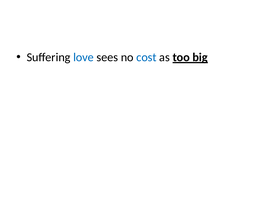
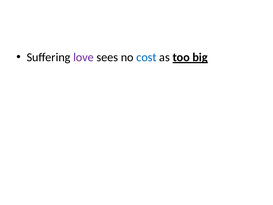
love colour: blue -> purple (84, 57)
